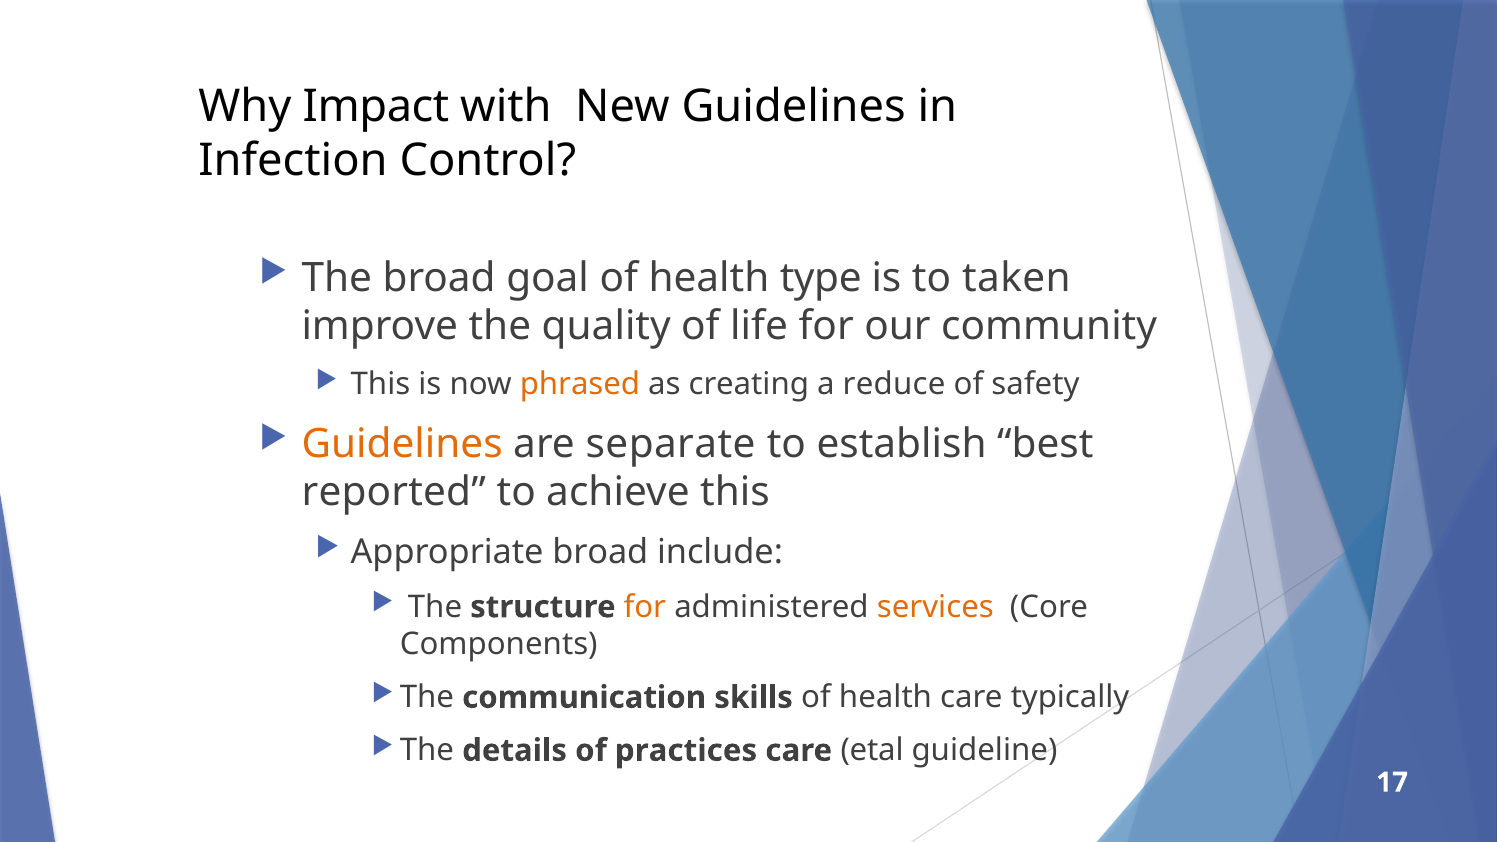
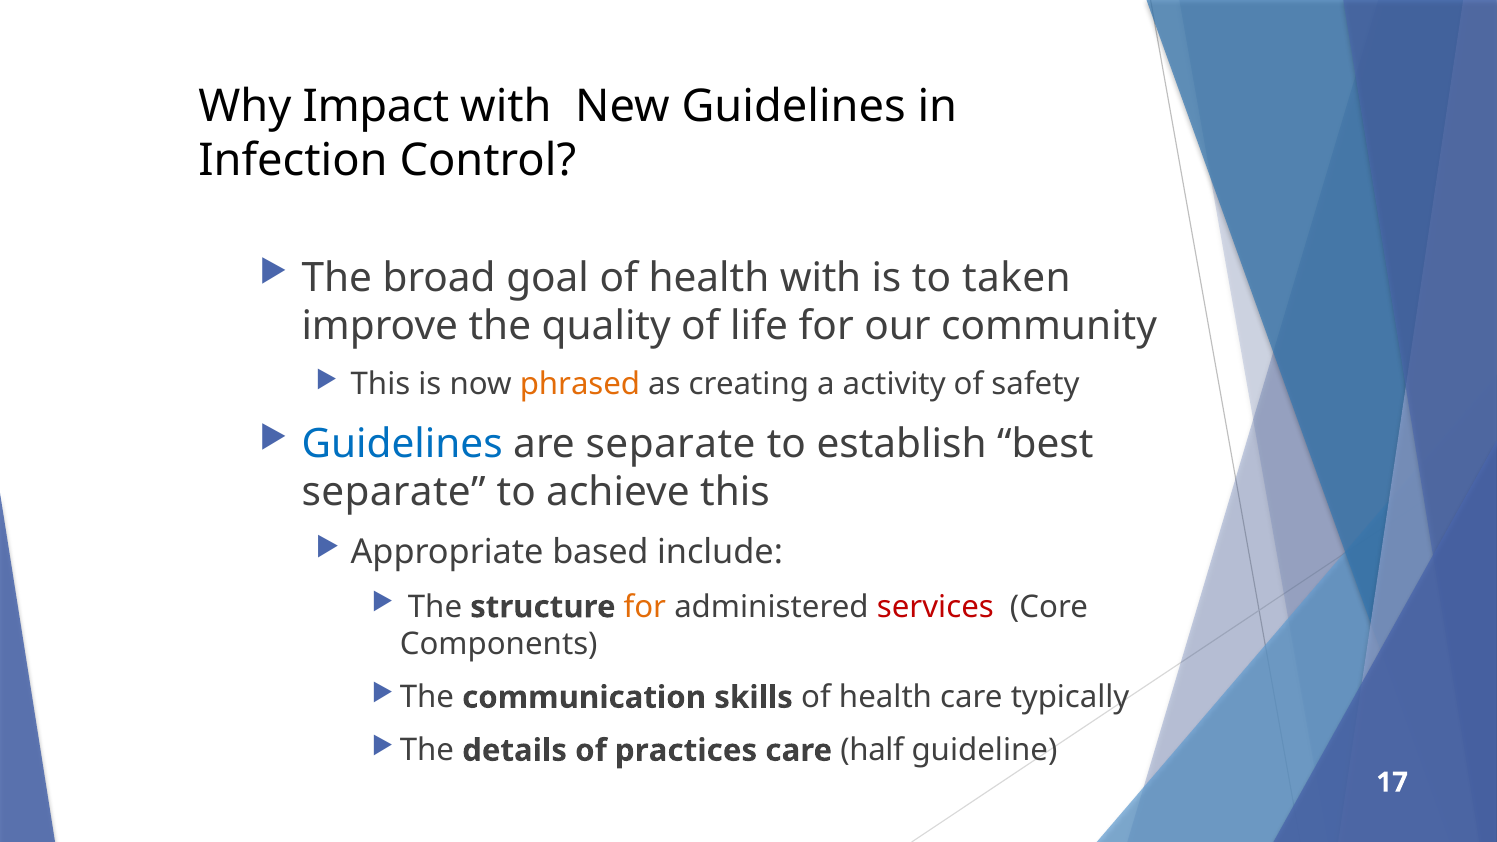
health type: type -> with (821, 278)
reduce: reduce -> activity (894, 384)
Guidelines colour: orange -> blue (402, 444)
reported: reported -> separate (394, 492)
Appropriate broad: broad -> based (600, 552)
services colour: orange -> red (935, 607)
etal: etal -> half (872, 751)
